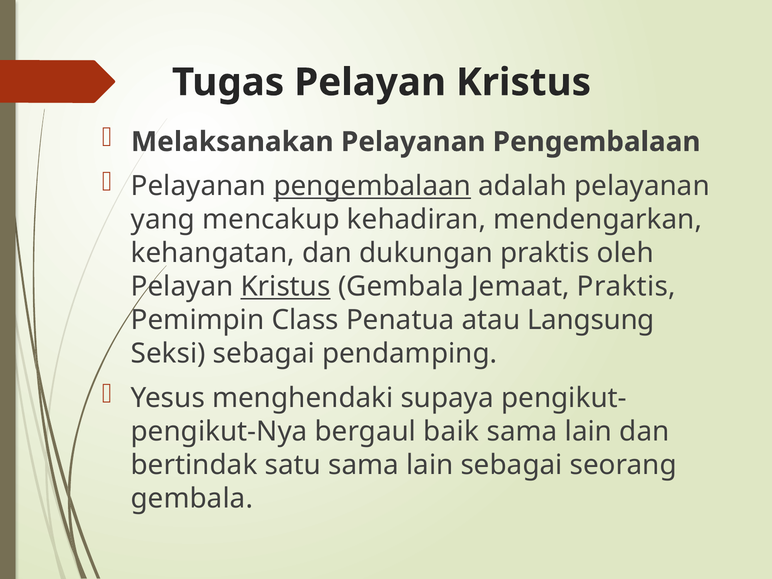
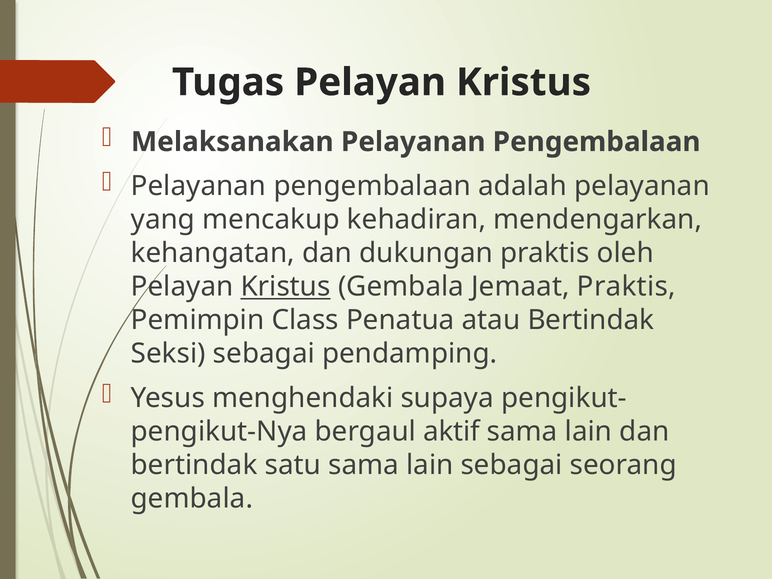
pengembalaan underline: present -> none (372, 186)
atau Langsung: Langsung -> Bertindak (591, 320)
baik: baik -> aktif (452, 432)
